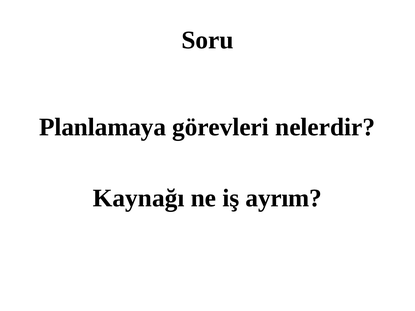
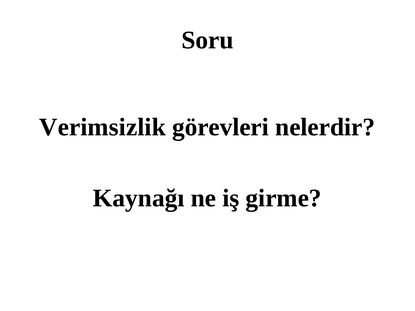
Planlamaya: Planlamaya -> Verimsizlik (103, 127)
ayrım: ayrım -> girme (284, 198)
